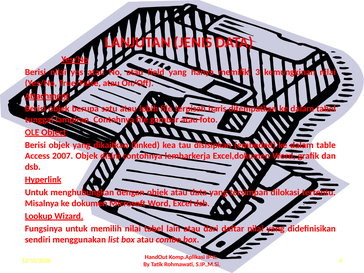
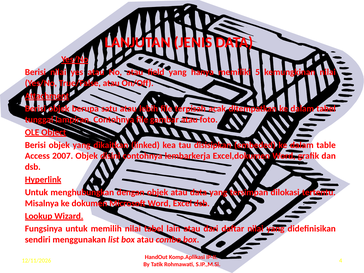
3: 3 -> 5 (258, 72)
baris: baris -> acak (217, 109)
